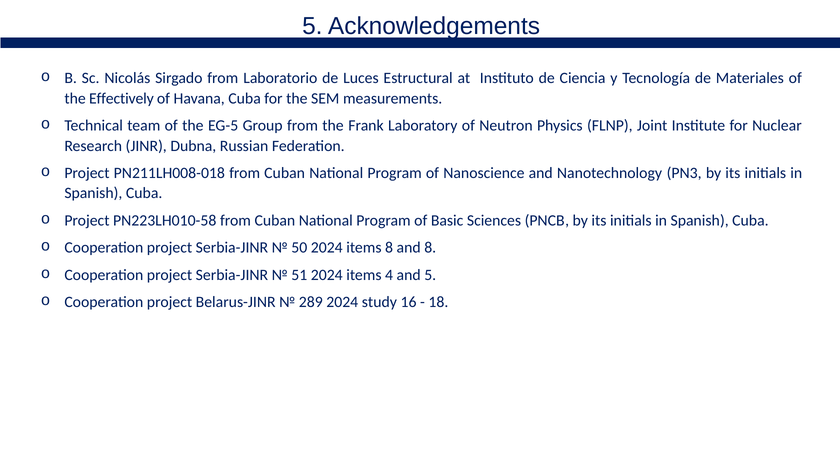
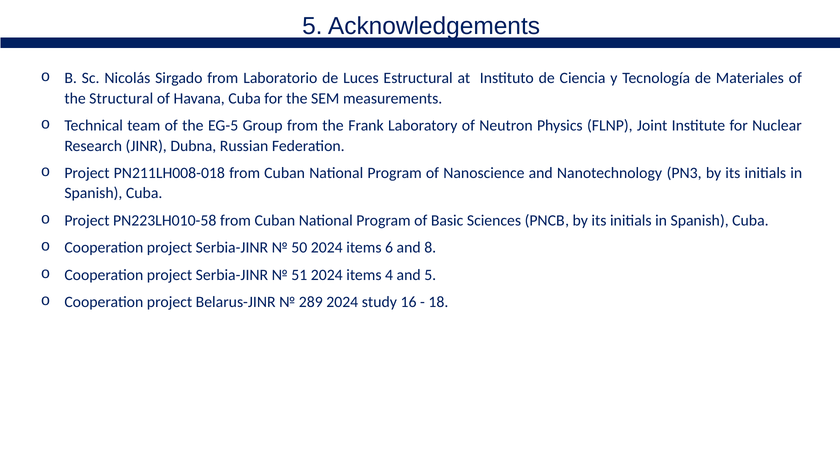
Effectively: Effectively -> Structural (121, 98)
items 8: 8 -> 6 (389, 247)
